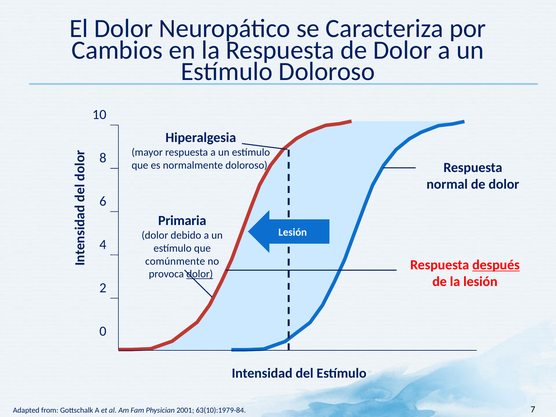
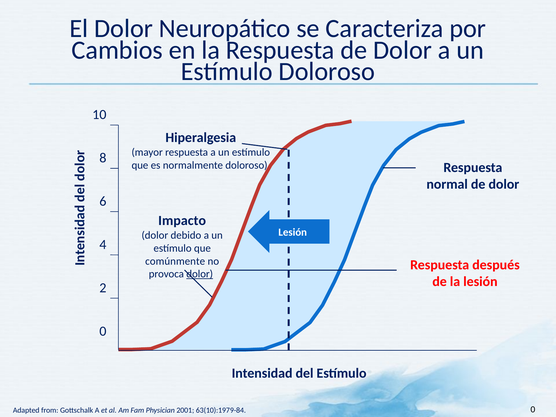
Primaria: Primaria -> Impacto (182, 221)
después underline: present -> none (496, 265)
63(10):1979-84 7: 7 -> 0 (533, 409)
